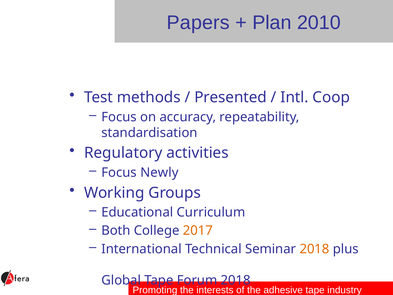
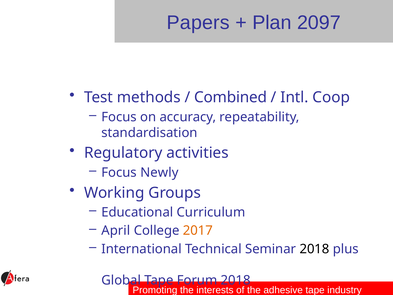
2010: 2010 -> 2097 (319, 23)
Presented: Presented -> Combined (231, 97)
Both: Both -> April (116, 230)
2018 colour: orange -> black (314, 249)
